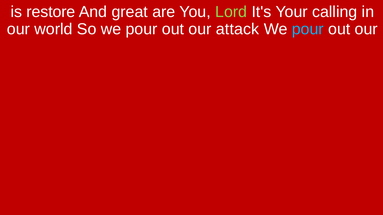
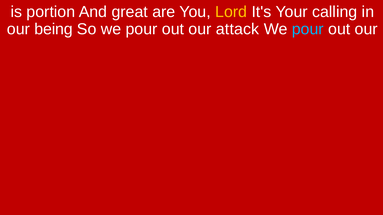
restore: restore -> portion (51, 12)
Lord colour: light green -> yellow (231, 12)
world: world -> being (54, 29)
